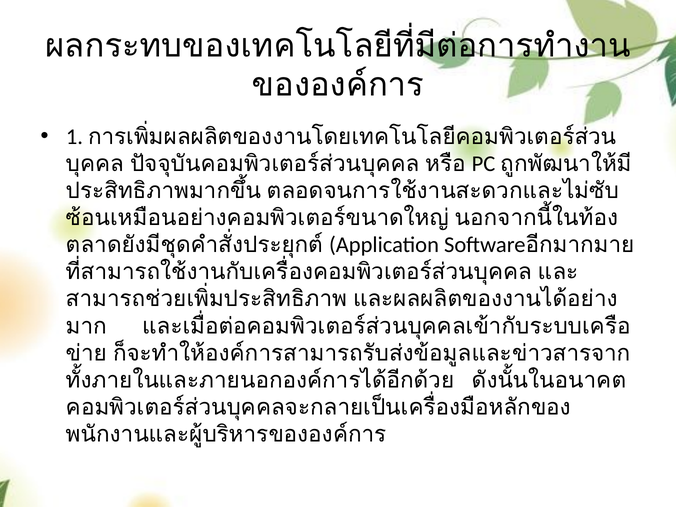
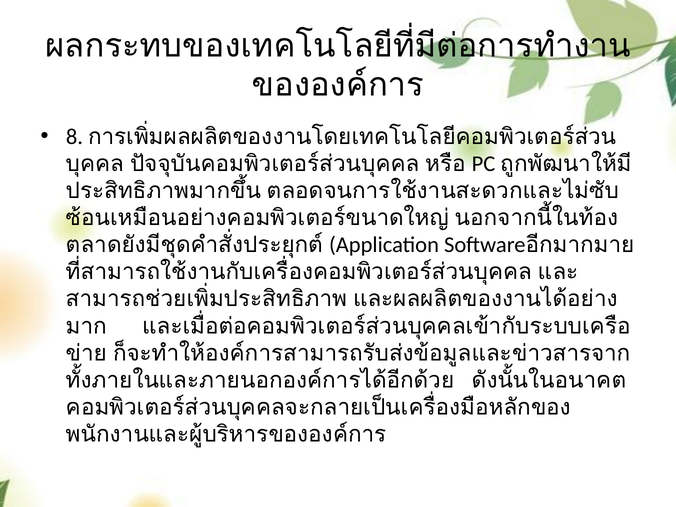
1: 1 -> 8 (74, 137)
